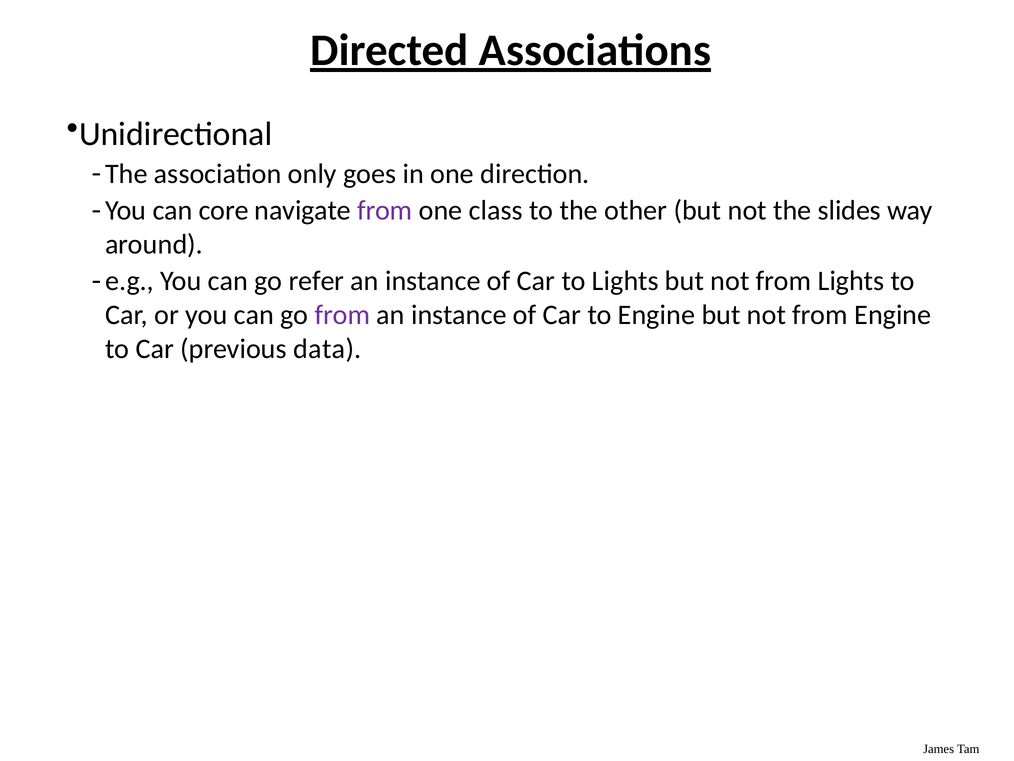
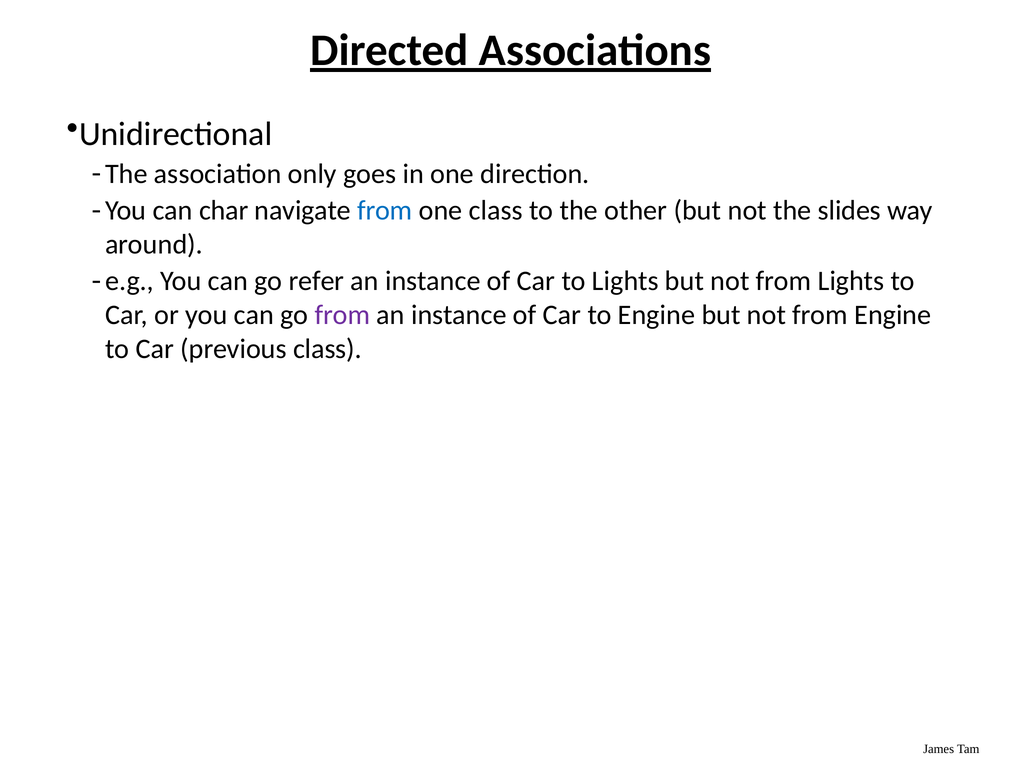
core: core -> char (224, 210)
from colour: purple -> blue (385, 210)
previous data: data -> class (328, 349)
